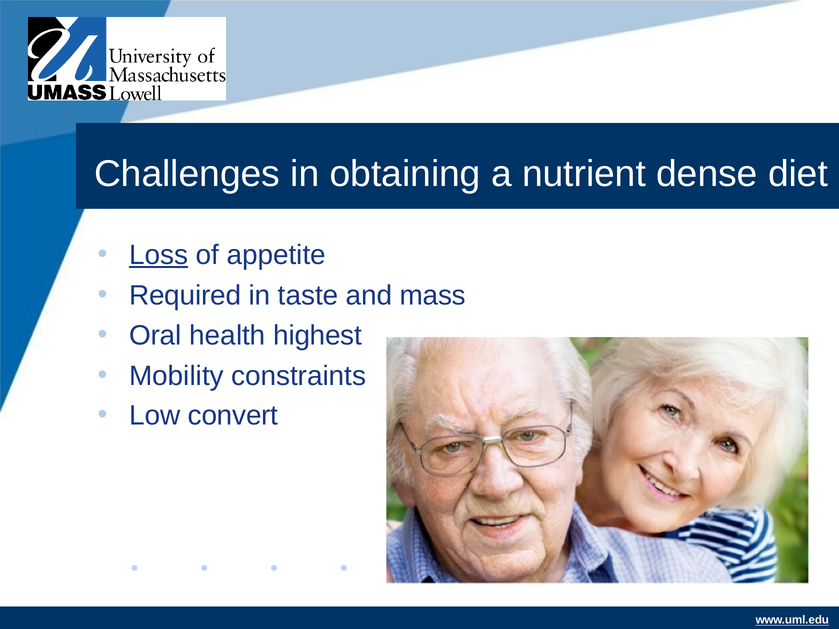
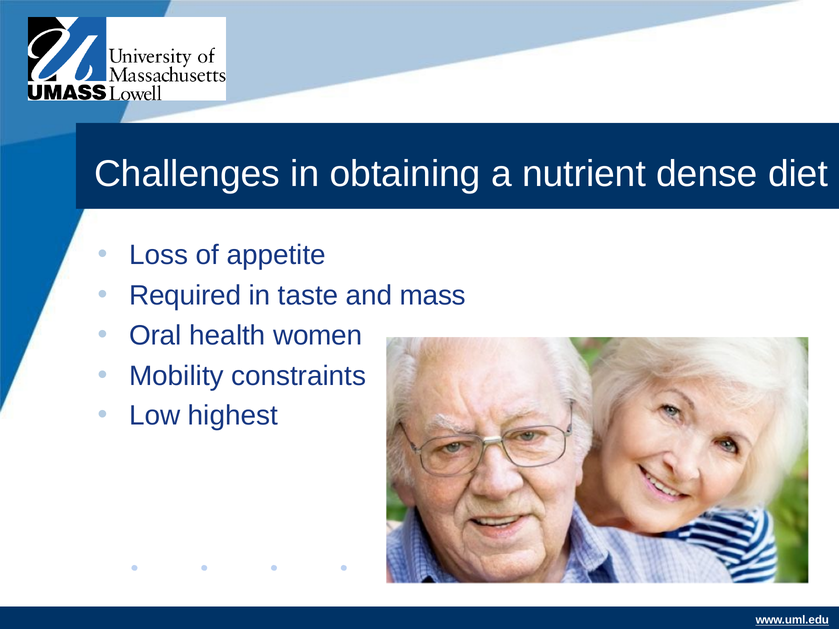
Loss underline: present -> none (159, 255)
highest: highest -> women (318, 336)
convert: convert -> highest (233, 416)
